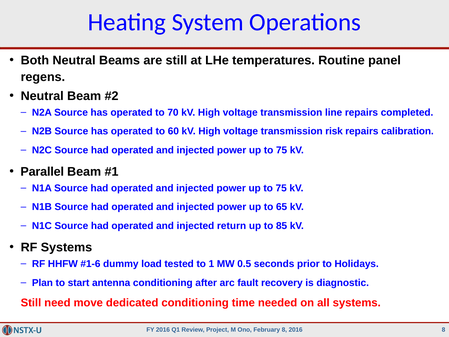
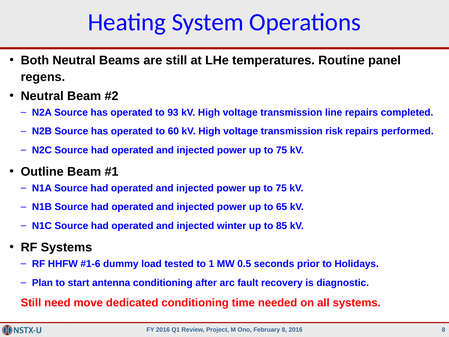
70: 70 -> 93 (173, 112)
calibration: calibration -> performed (407, 131)
Parallel: Parallel -> Outline (42, 172)
return: return -> winter (232, 226)
